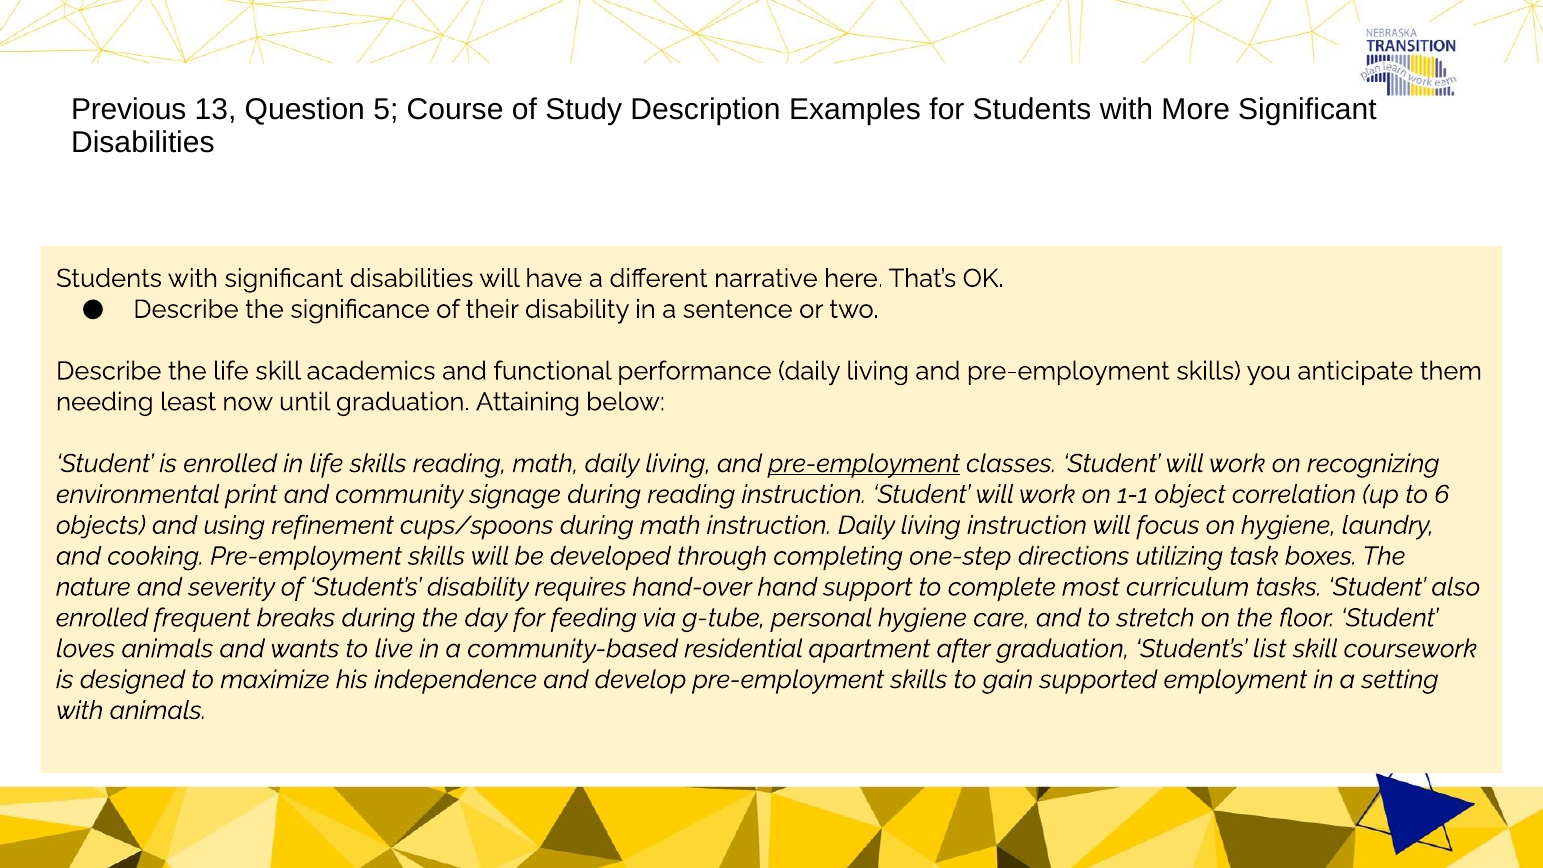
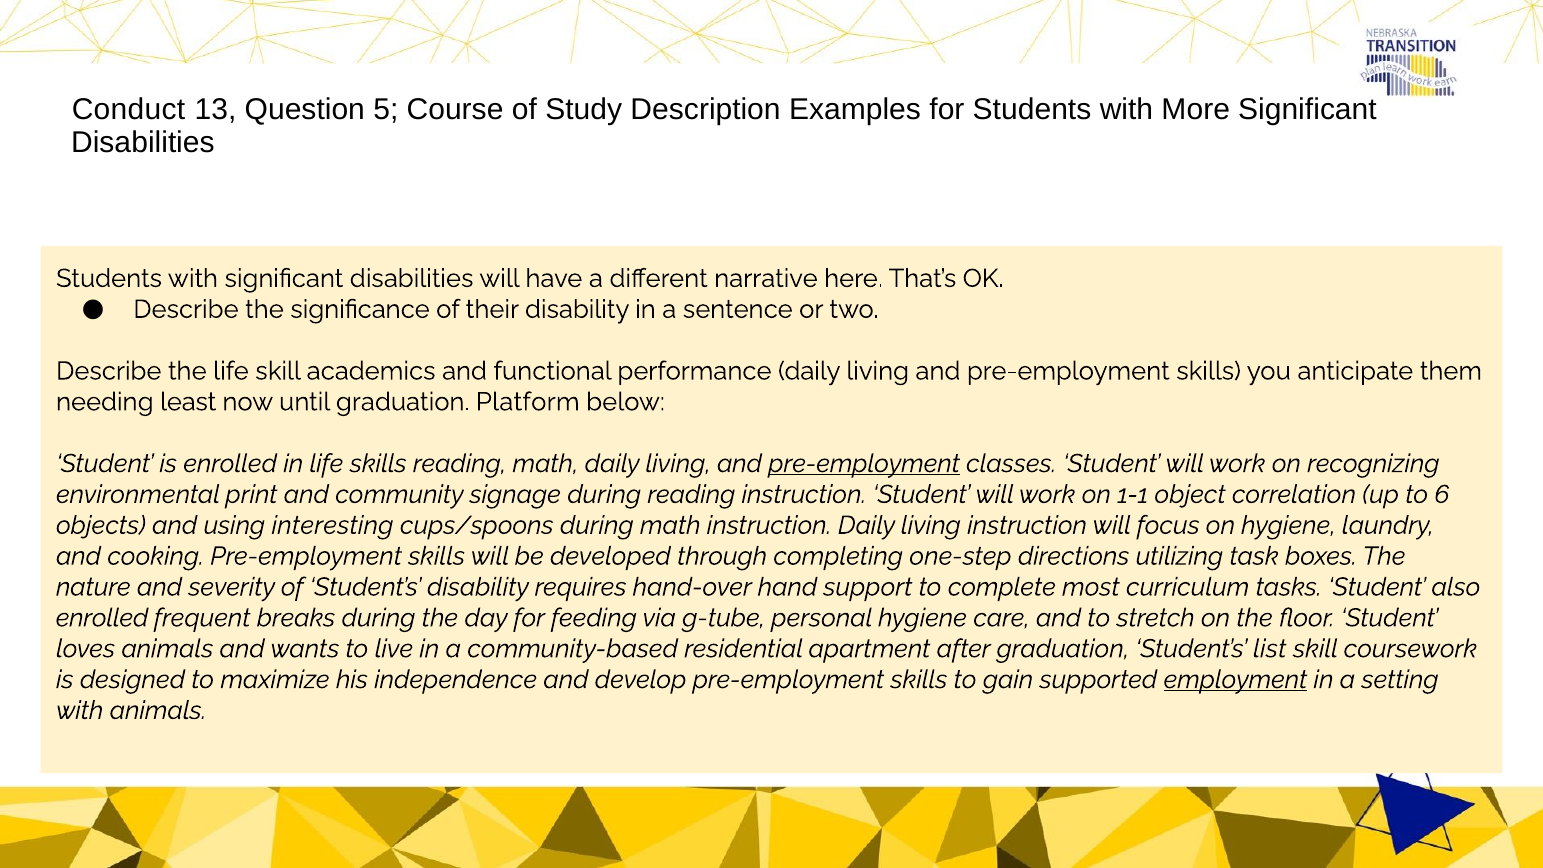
Previous: Previous -> Conduct (129, 110)
Attaining: Attaining -> Platform (528, 402)
refinement: refinement -> interesting (333, 525)
employment underline: none -> present (1235, 680)
